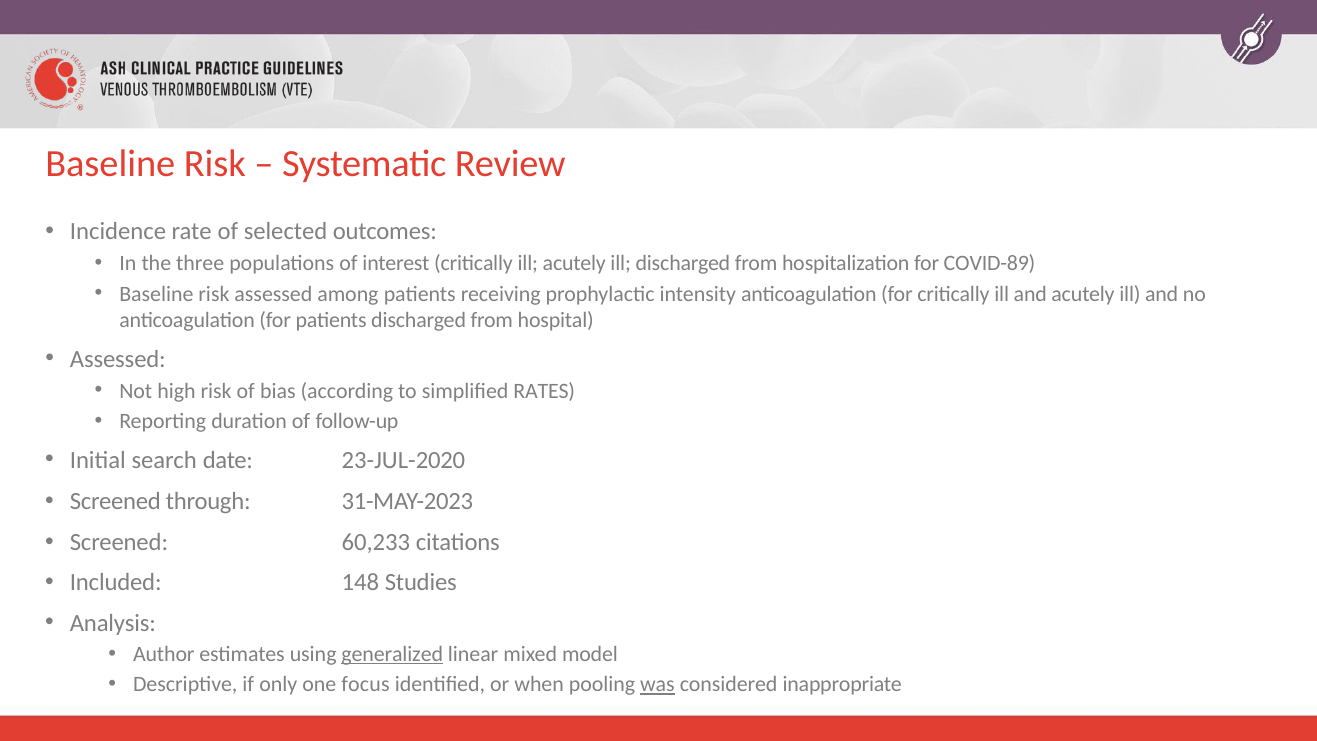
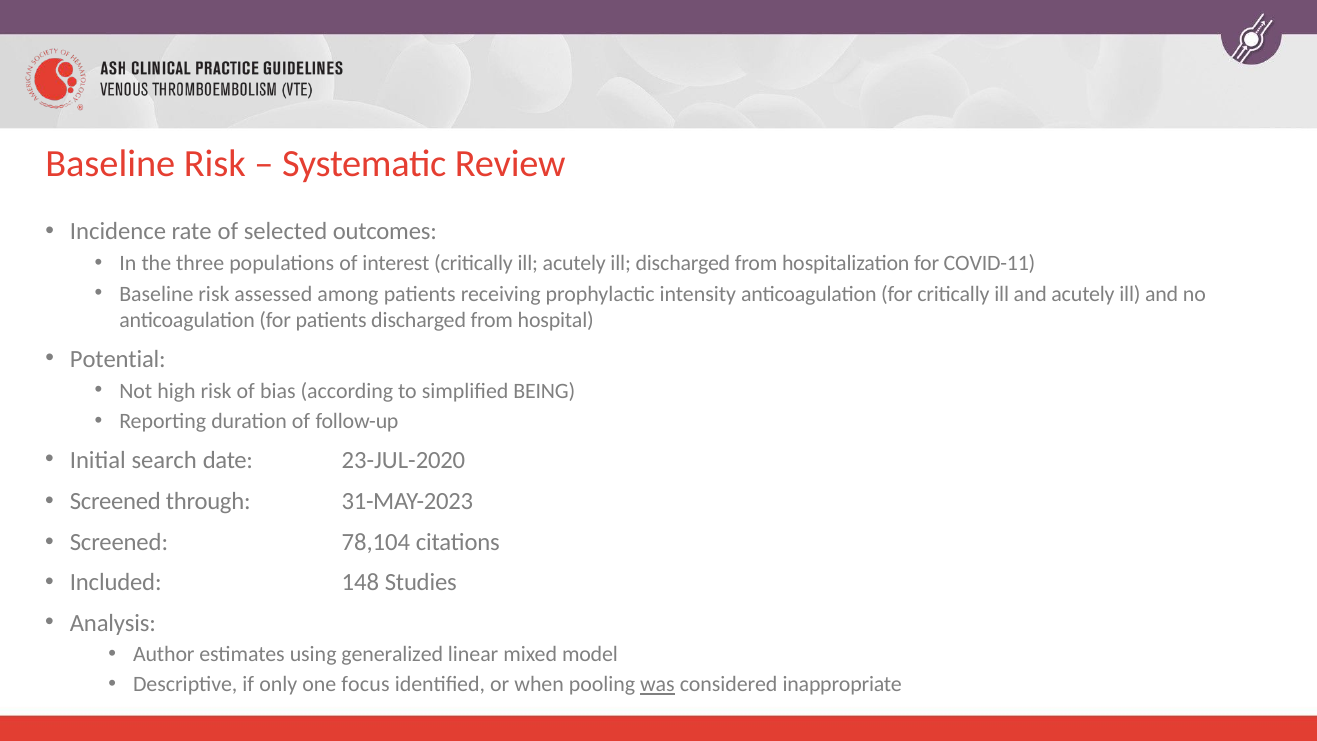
COVID-89: COVID-89 -> COVID-11 (990, 263)
Assessed: Assessed -> Potential (118, 359)
RATES: RATES -> BEING (544, 391)
60,233: 60,233 -> 78,104 (376, 542)
generalized underline: present -> none (392, 654)
